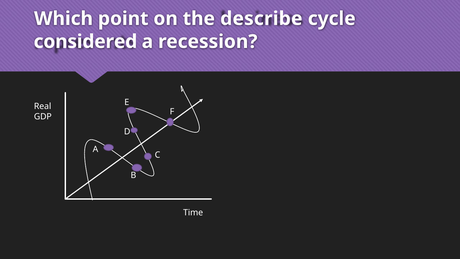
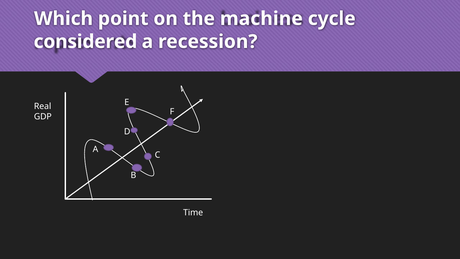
describe: describe -> machine (261, 19)
